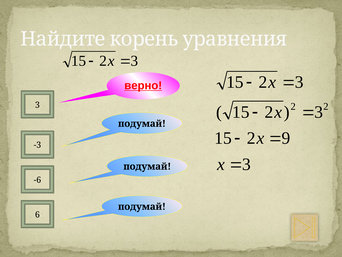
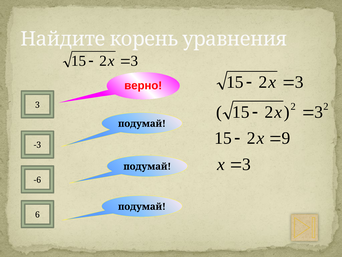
верно underline: present -> none (143, 85)
